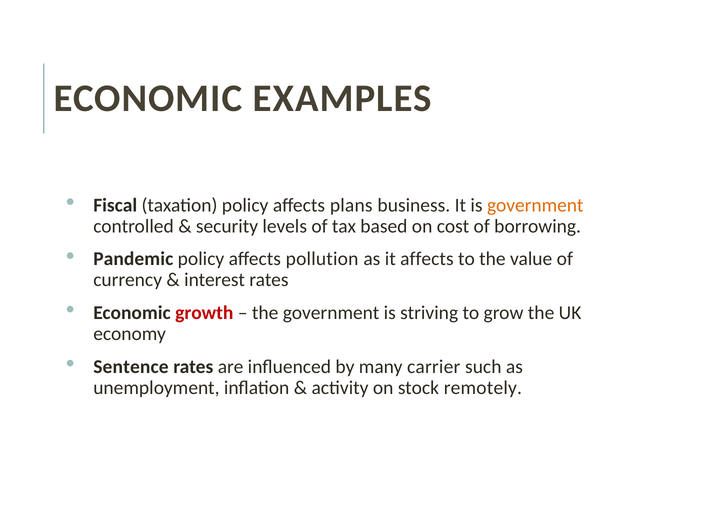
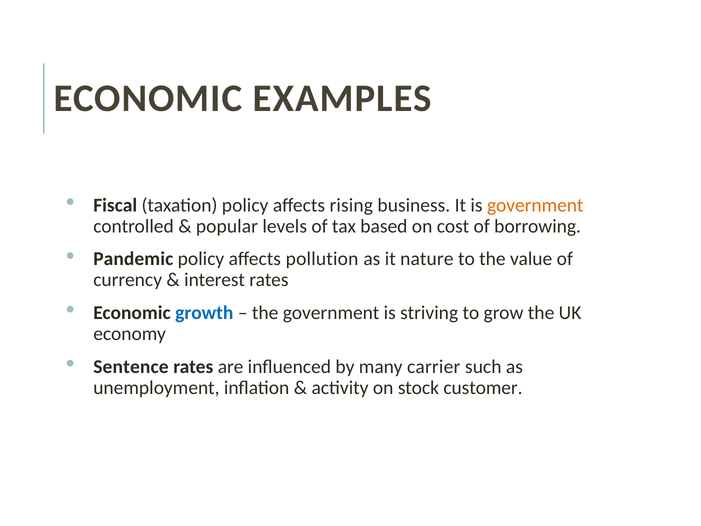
plans: plans -> rising (351, 205)
security: security -> popular (227, 226)
it affects: affects -> nature (427, 259)
growth colour: red -> blue (204, 313)
remotely: remotely -> customer (483, 387)
